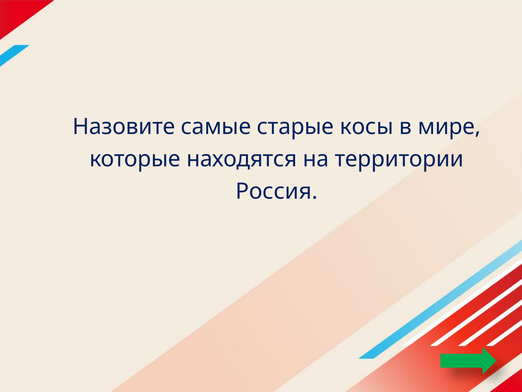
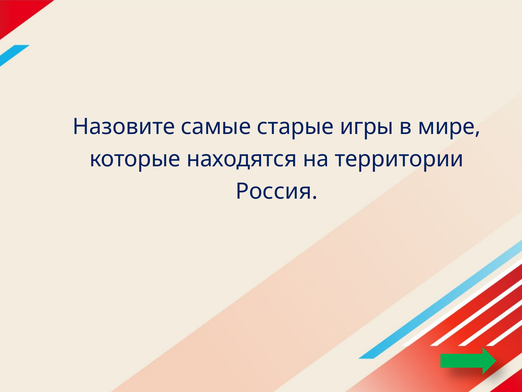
косы: косы -> игры (367, 127)
